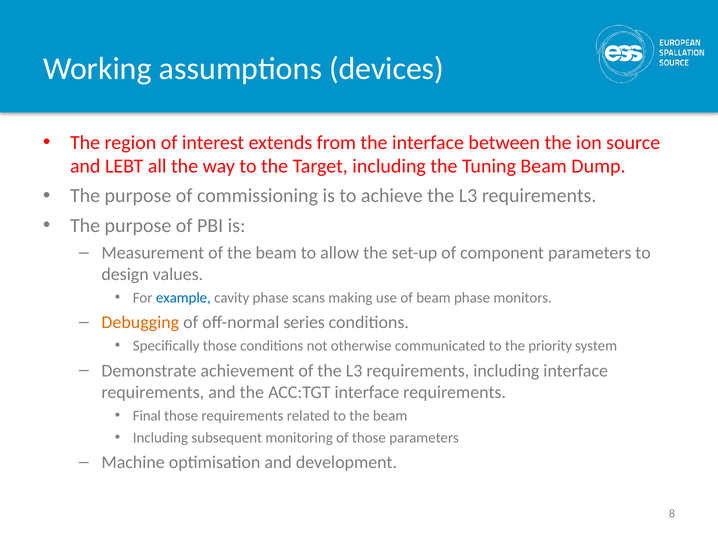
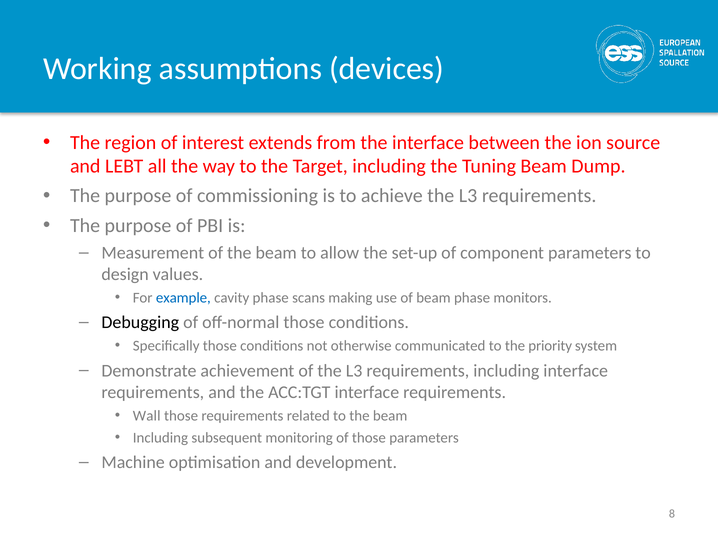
Debugging colour: orange -> black (140, 323)
off-normal series: series -> those (304, 323)
Final: Final -> Wall (147, 416)
